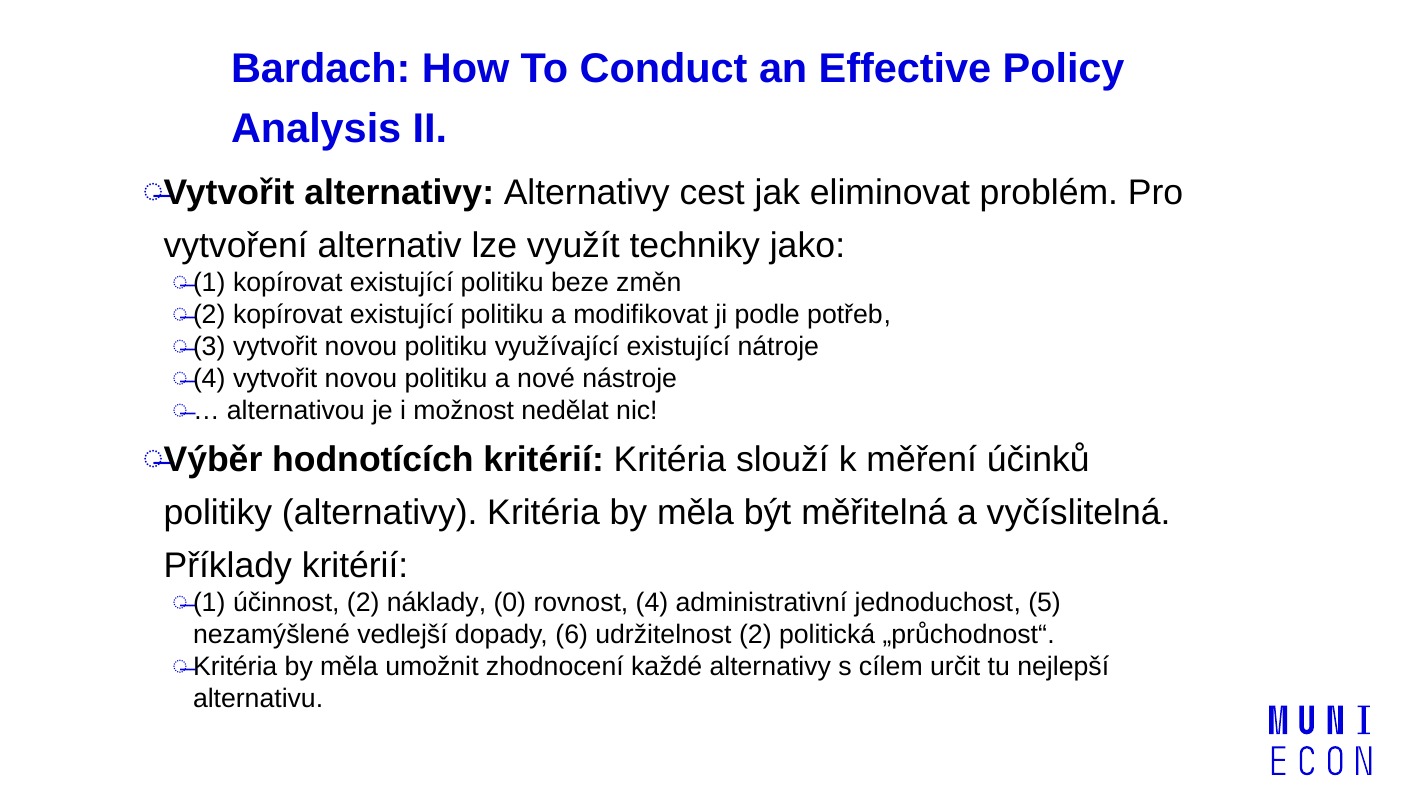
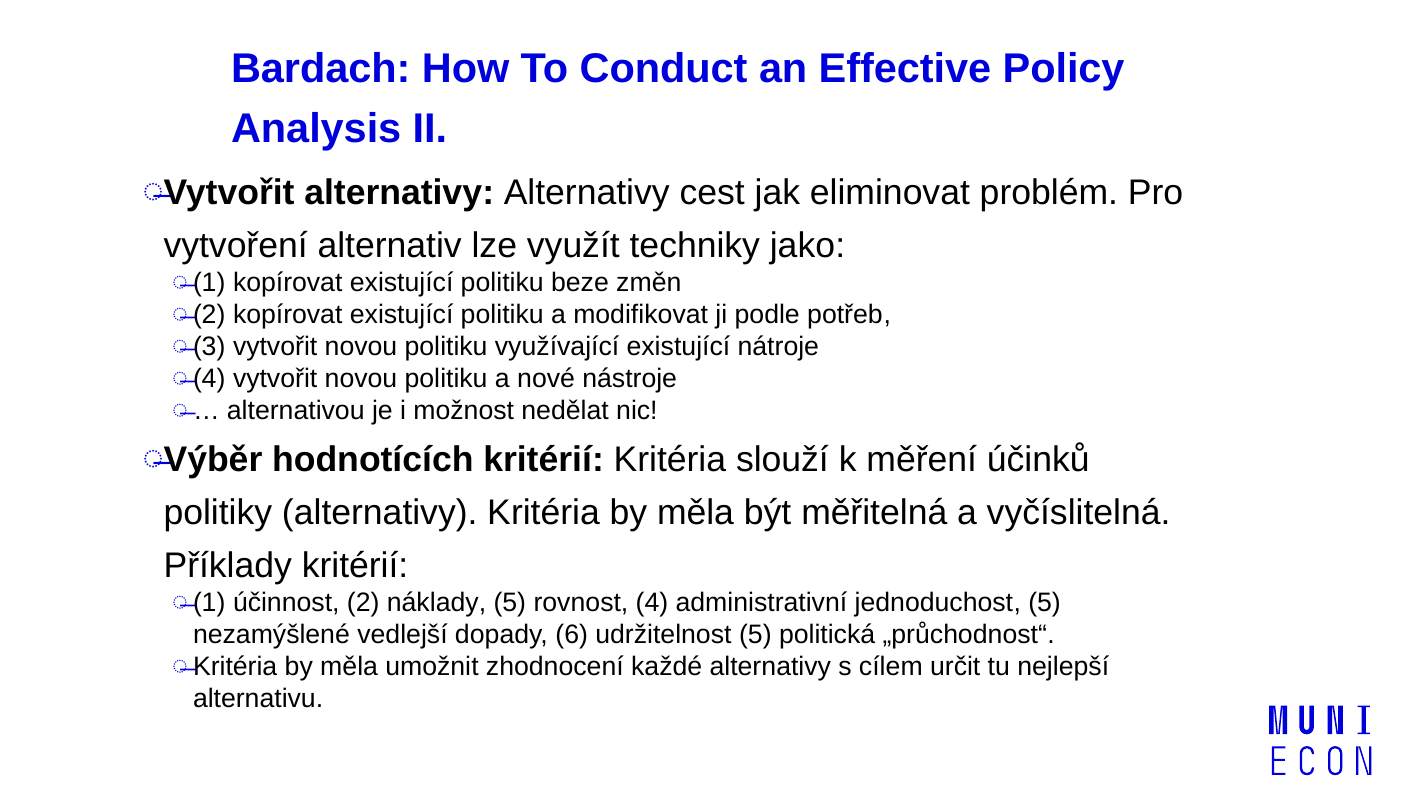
náklady 0: 0 -> 5 (510, 603)
udržitelnost 2: 2 -> 5 (755, 635)
